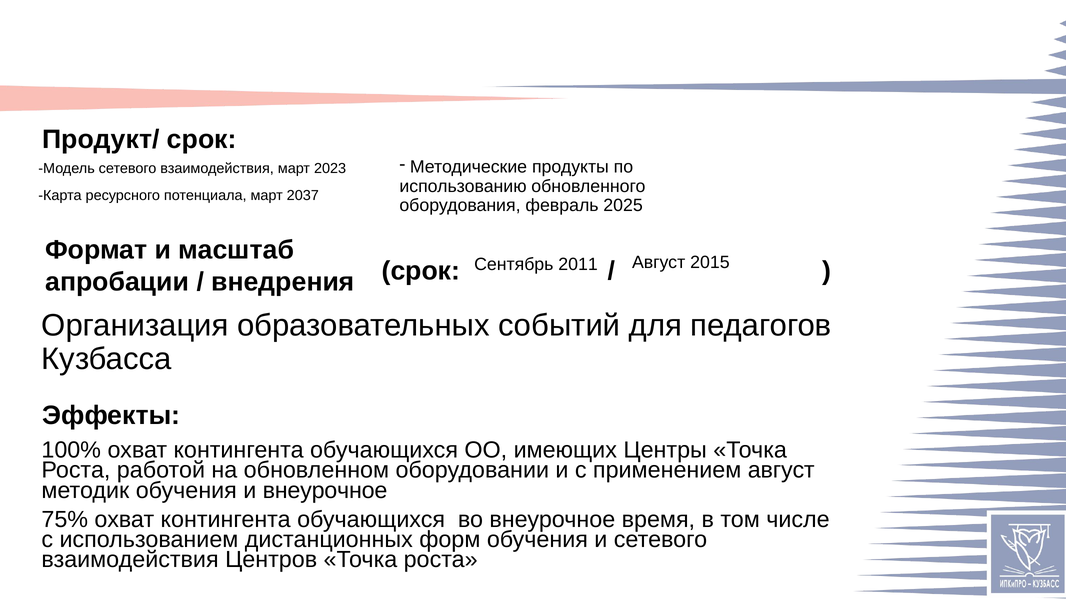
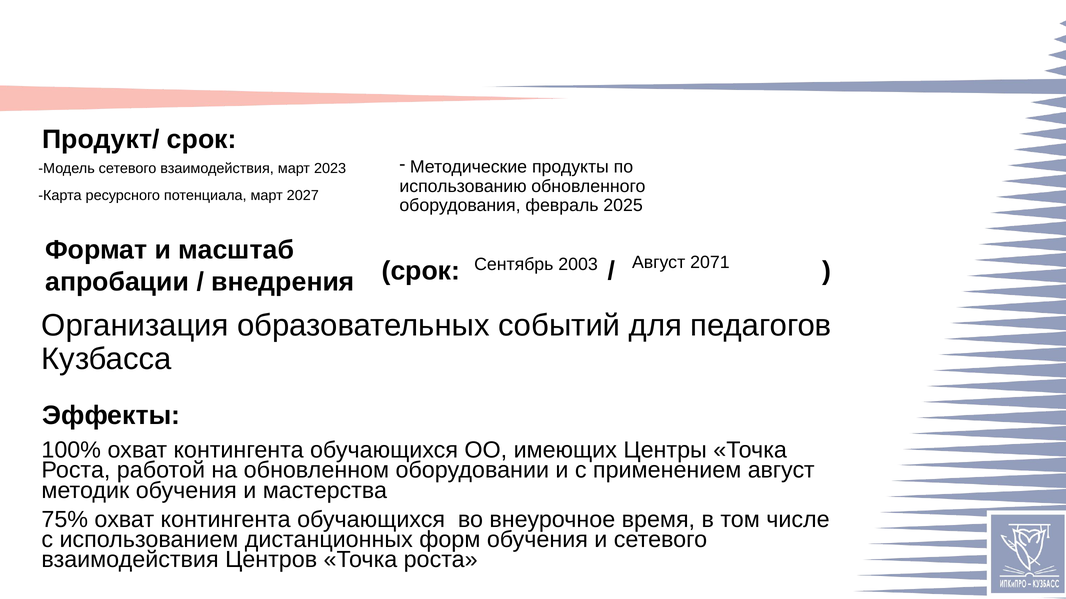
2037: 2037 -> 2027 (303, 196)
2011: 2011 -> 2003 (578, 265)
2015: 2015 -> 2071 (710, 263)
и внеурочное: внеурочное -> мастерства (325, 491)
